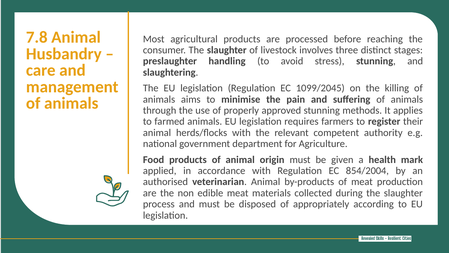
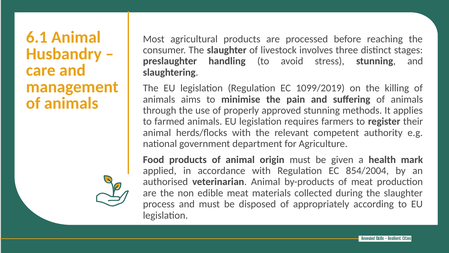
7.8: 7.8 -> 6.1 (37, 37)
1099/2045: 1099/2045 -> 1099/2019 (320, 88)
